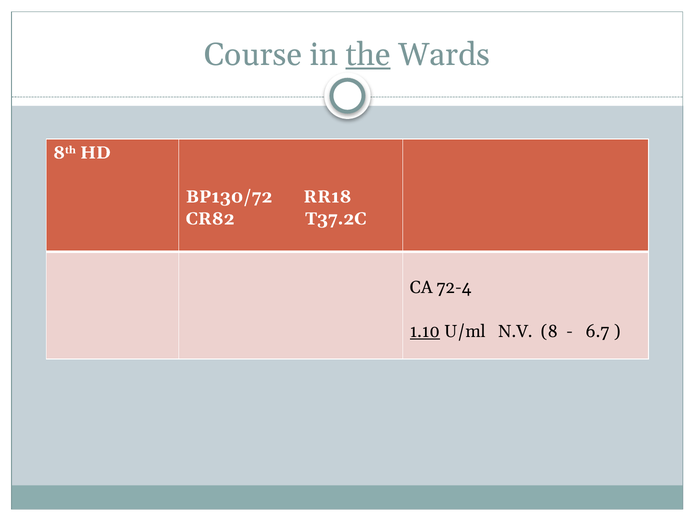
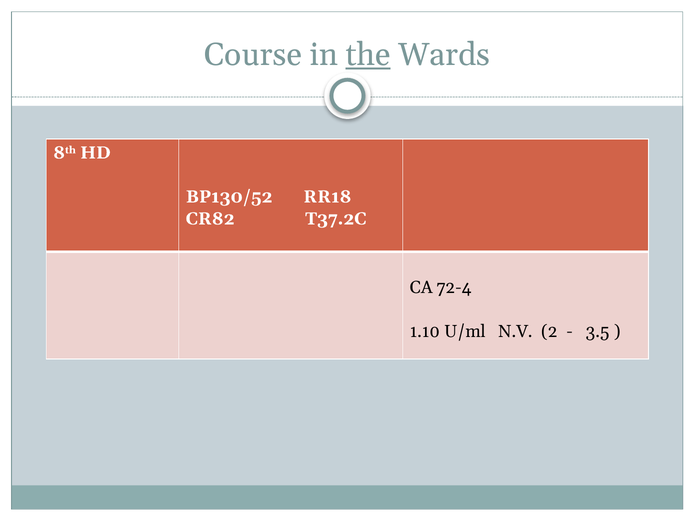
BP130/72: BP130/72 -> BP130/52 (229, 197)
1.10 underline: present -> none (425, 332)
8: 8 -> 2 (549, 332)
6.7: 6.7 -> 3.5 (597, 332)
